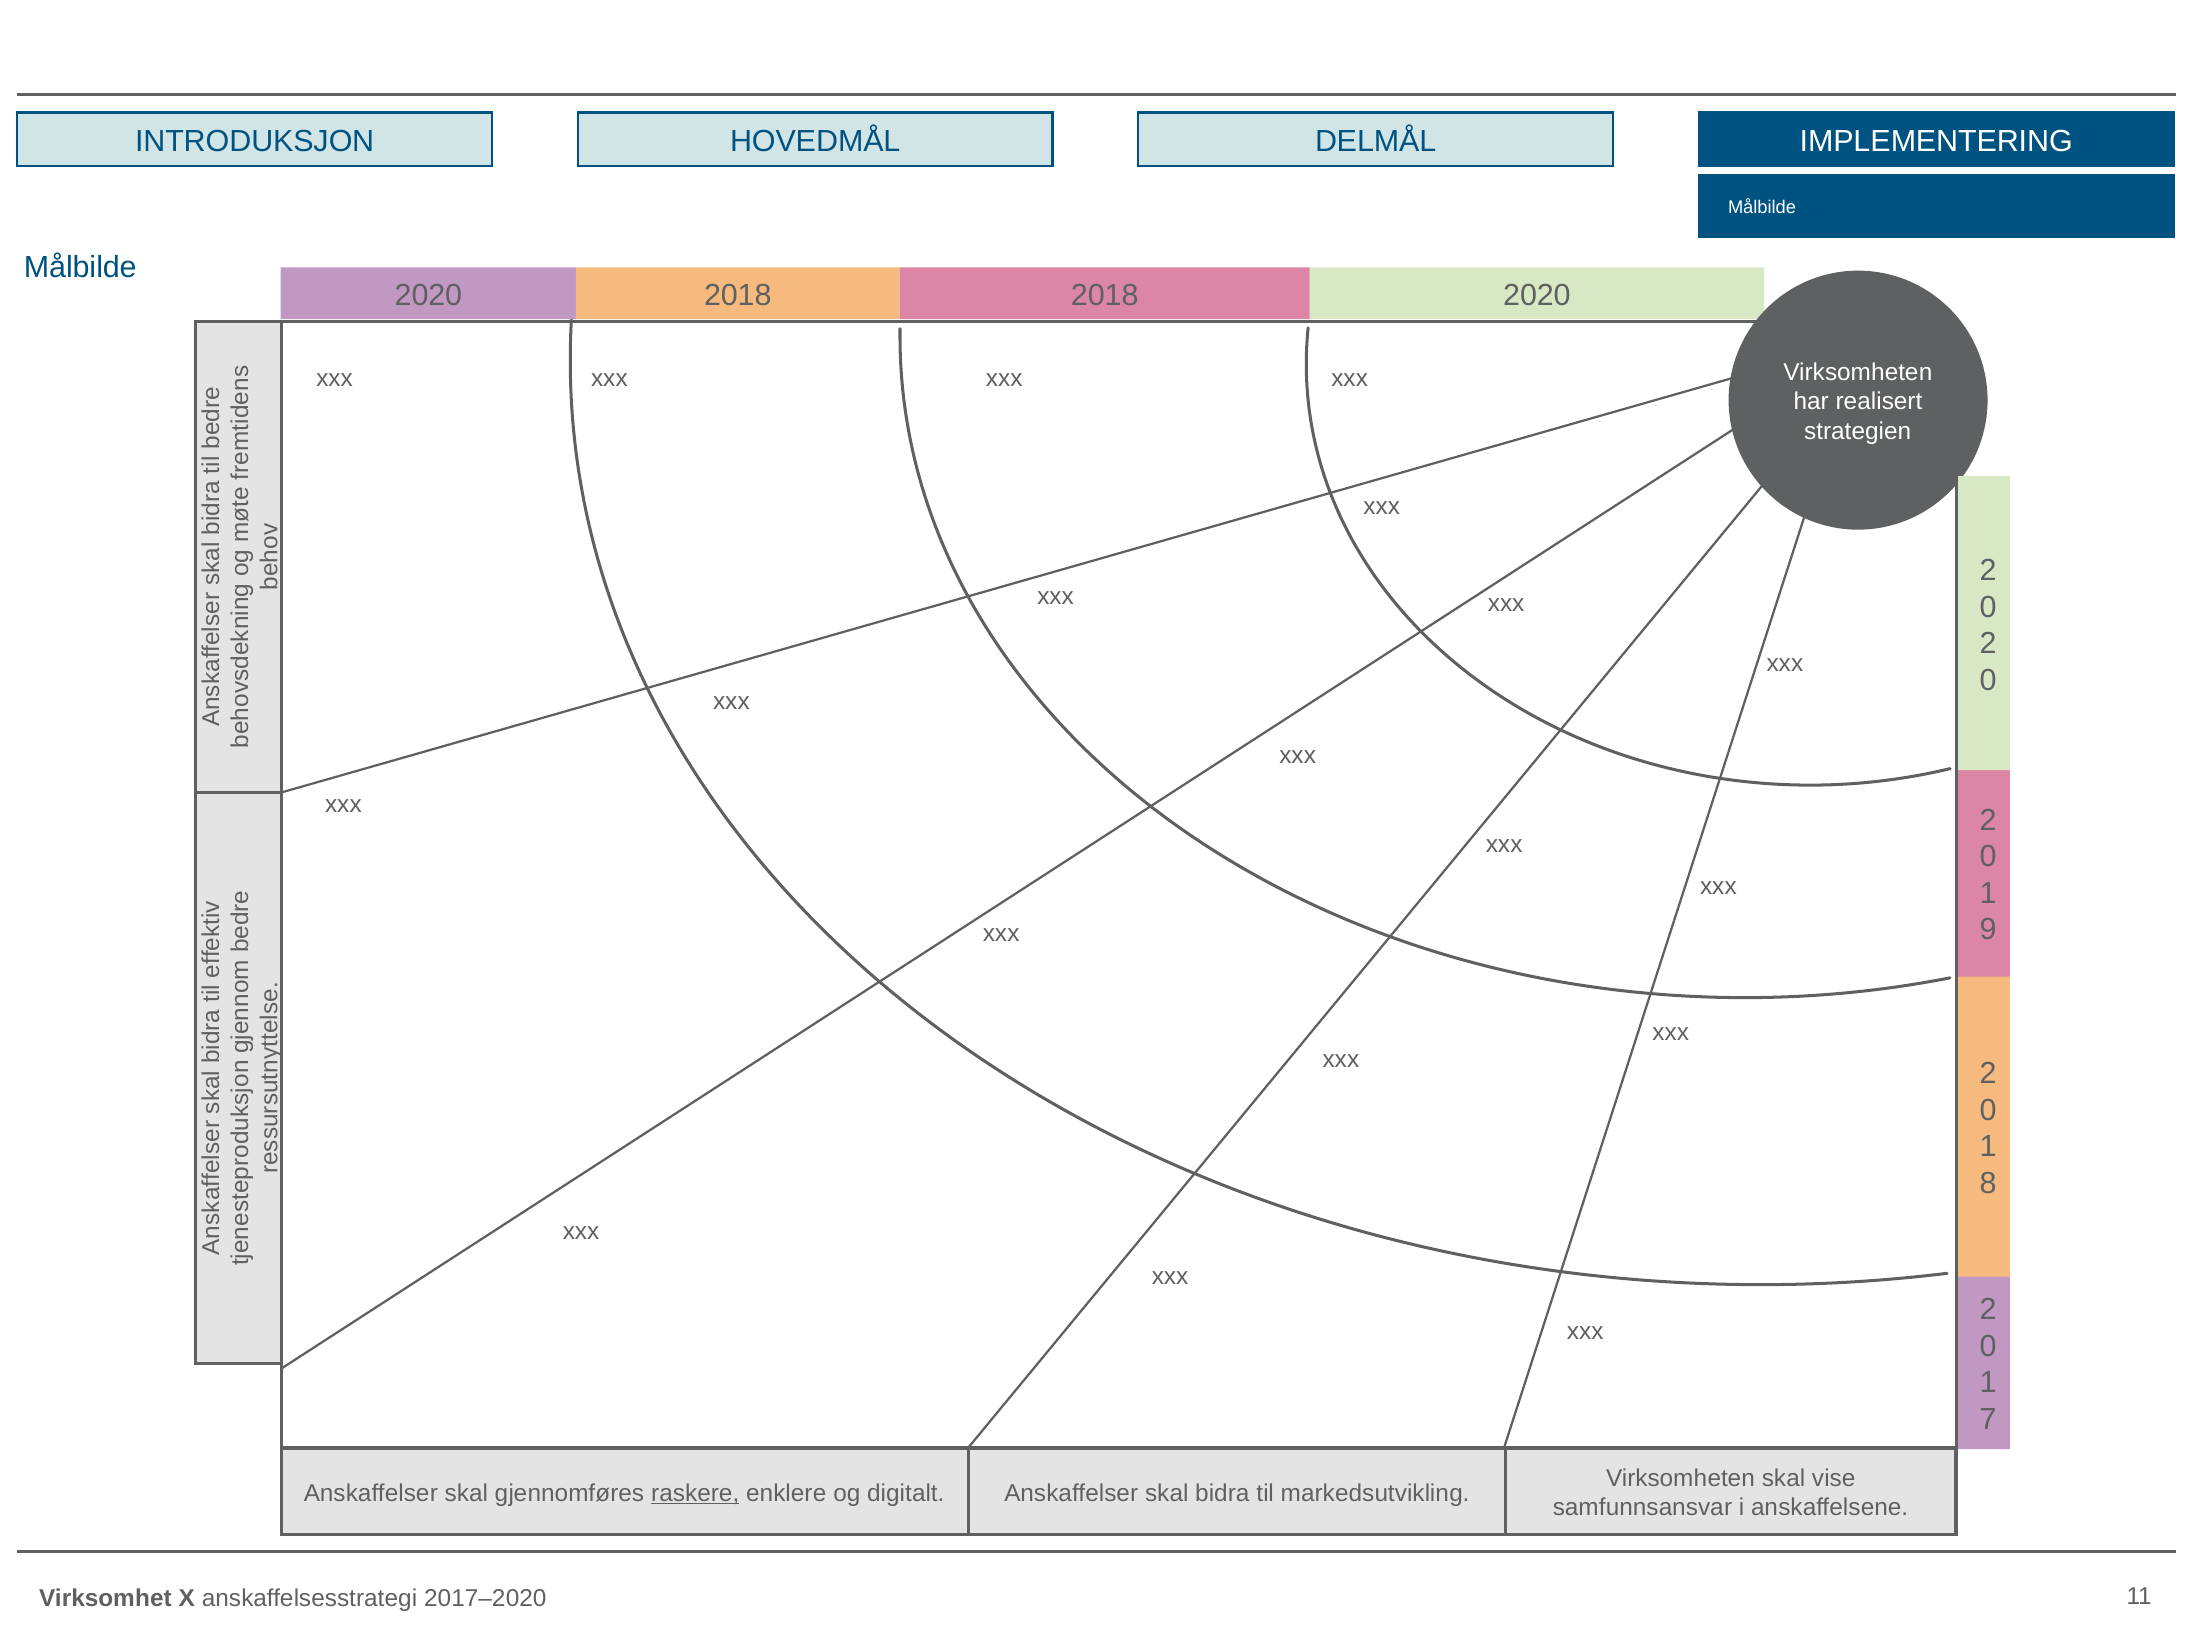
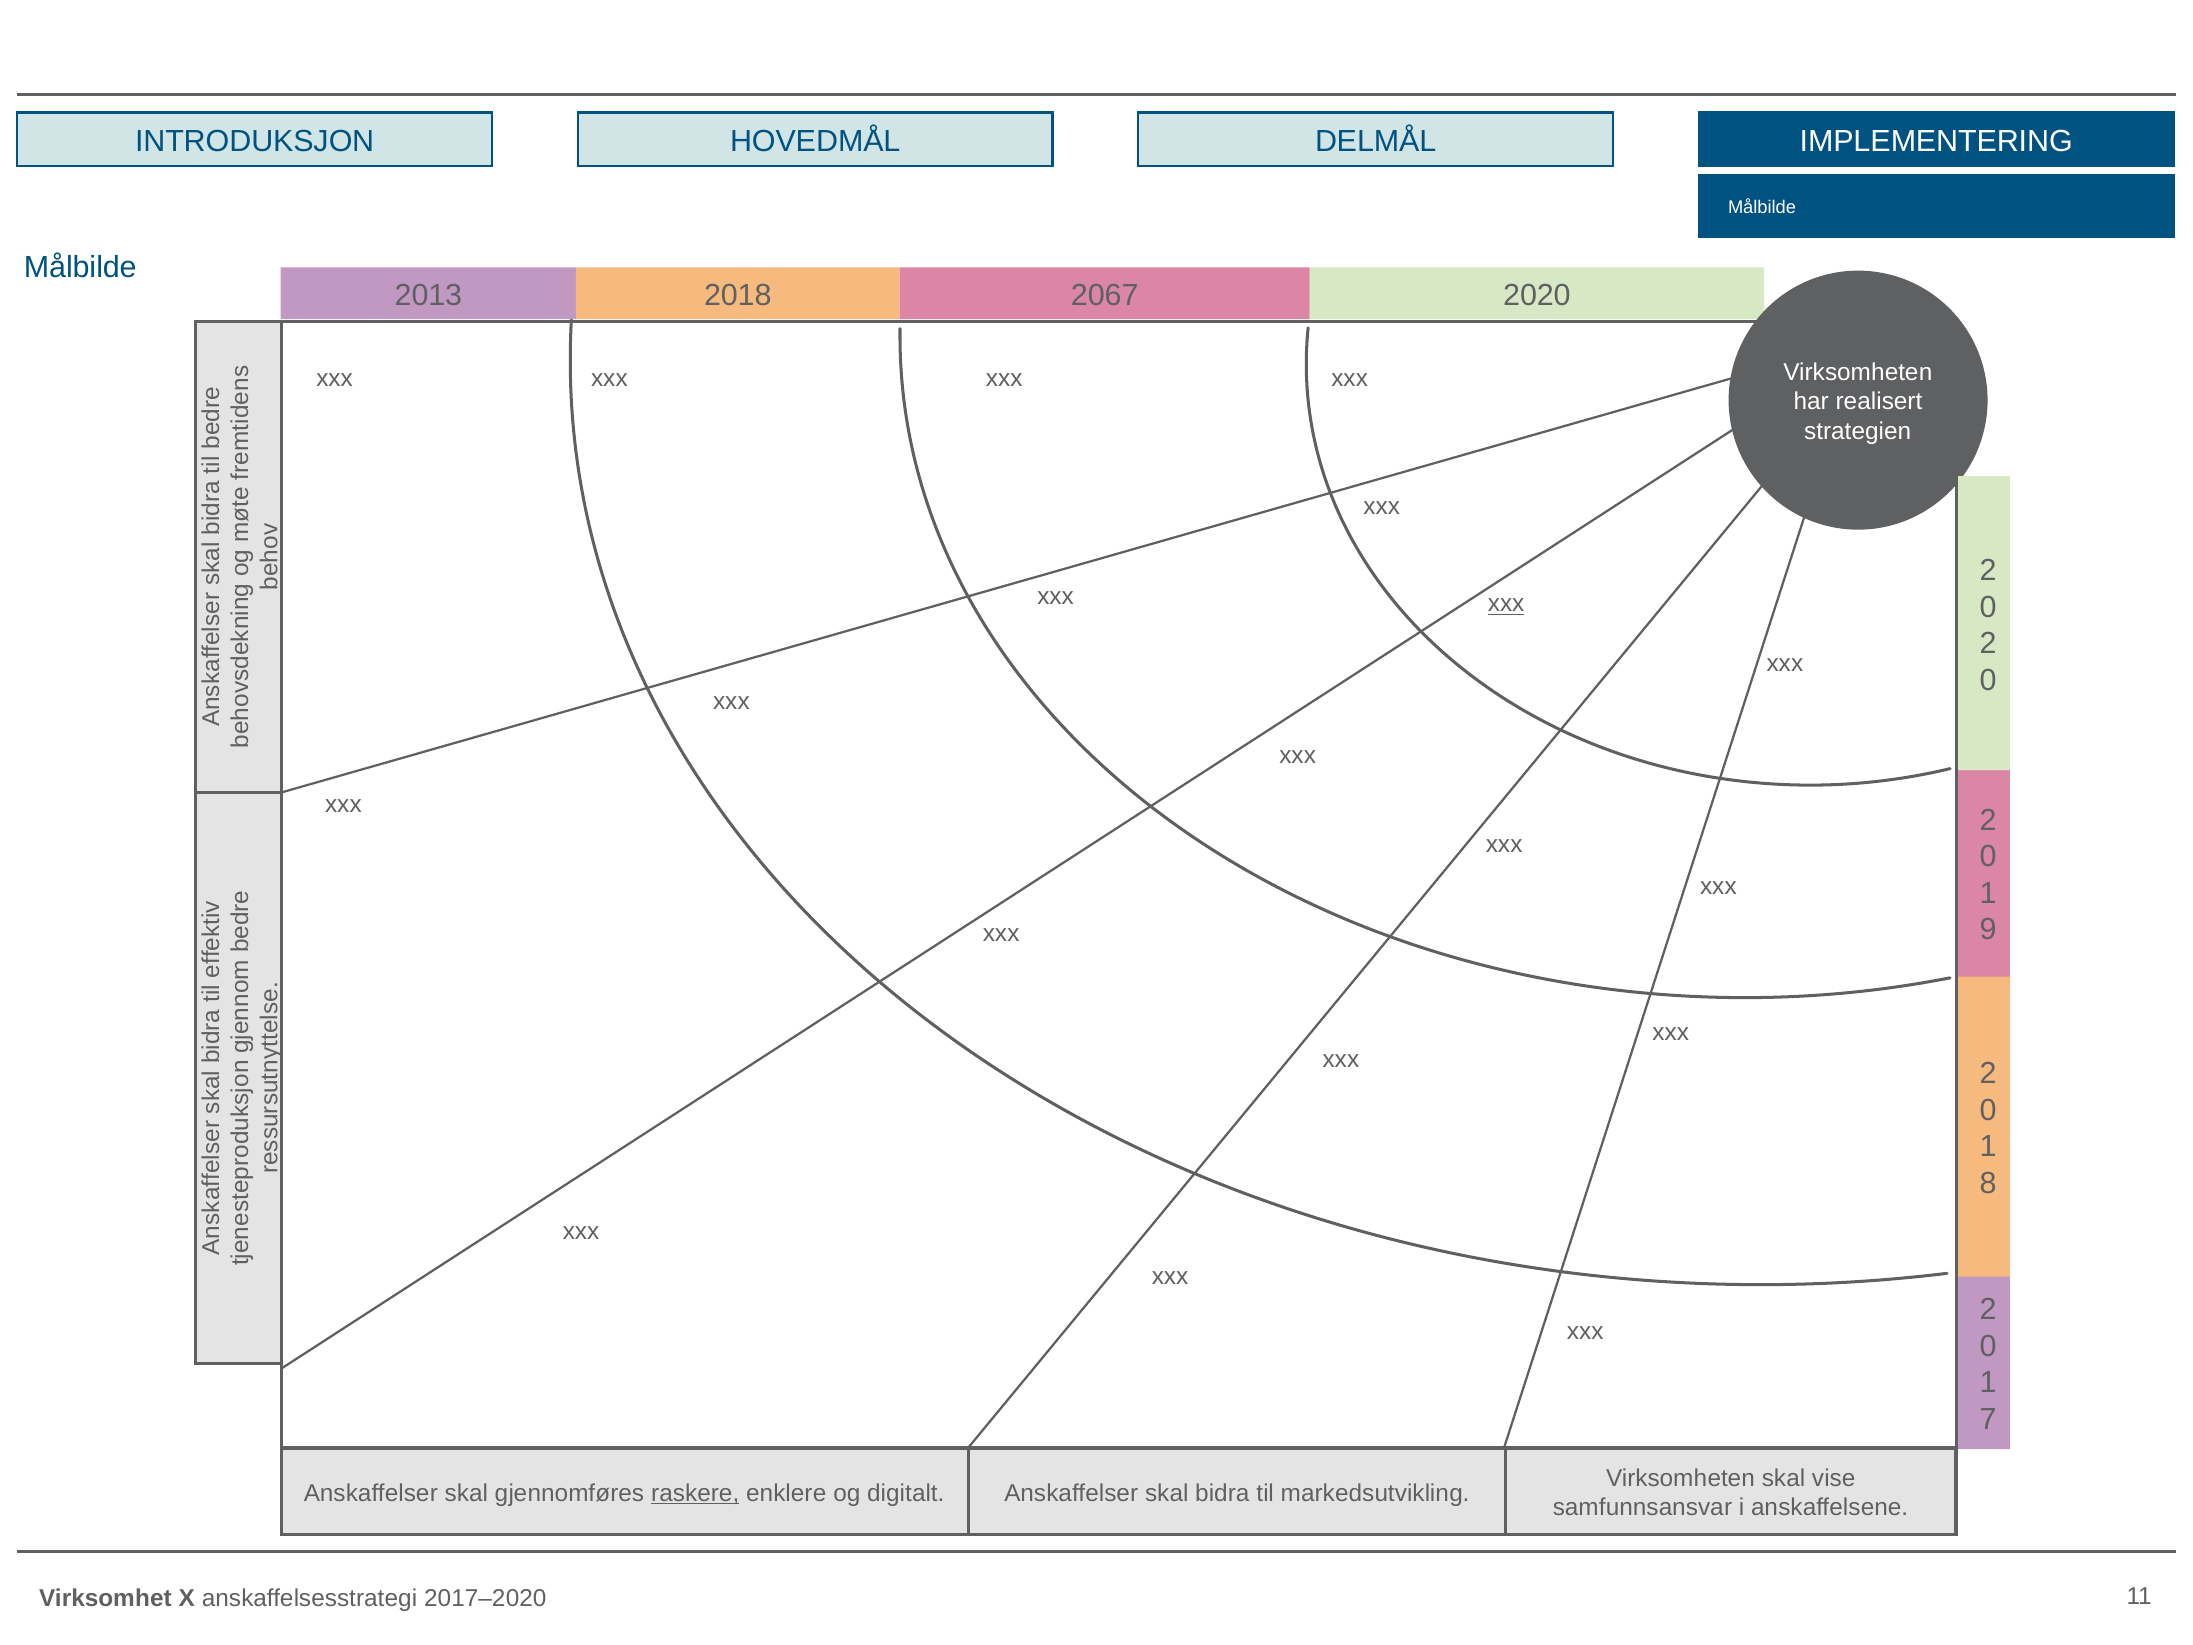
2020: 2020 -> 2013 (428, 295)
2018: 2018 -> 2067 (1105, 295)
xxx underline: none -> present (1506, 604)
